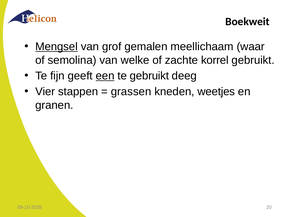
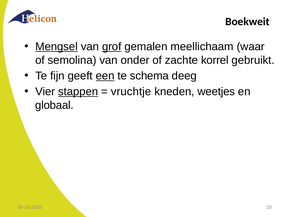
grof underline: none -> present (112, 47)
welke: welke -> onder (135, 60)
te gebruikt: gebruikt -> schema (149, 76)
stappen underline: none -> present (78, 92)
grassen: grassen -> vruchtje (131, 92)
granen: granen -> globaal (54, 105)
